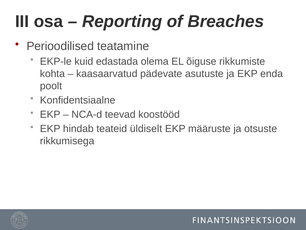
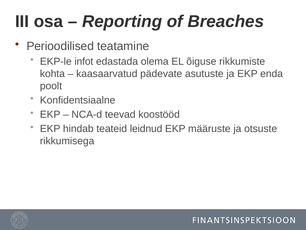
kuid: kuid -> infot (84, 61)
üldiselt: üldiselt -> leidnud (146, 129)
